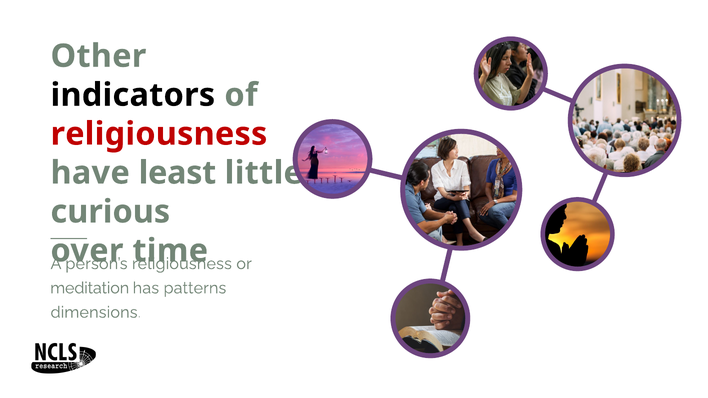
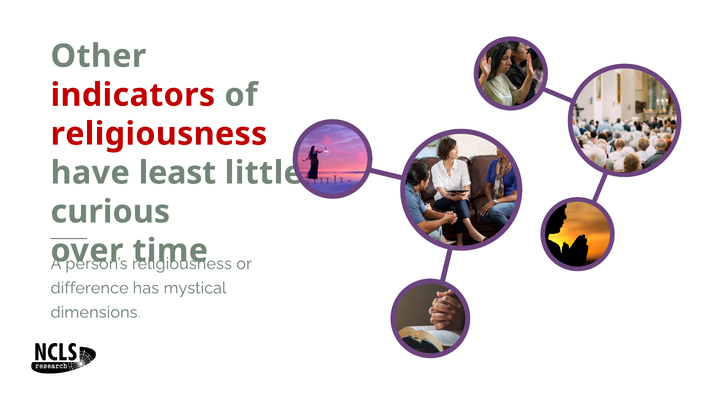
indicators colour: black -> red (133, 95)
meditation: meditation -> difference (90, 288)
patterns: patterns -> mystical (195, 288)
